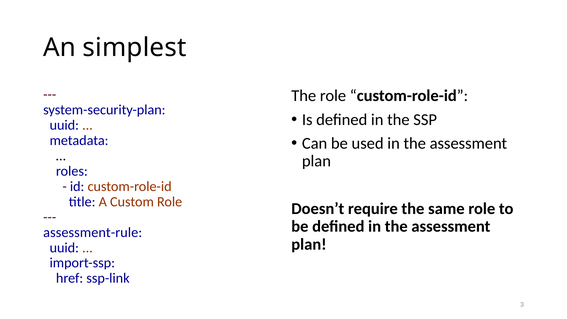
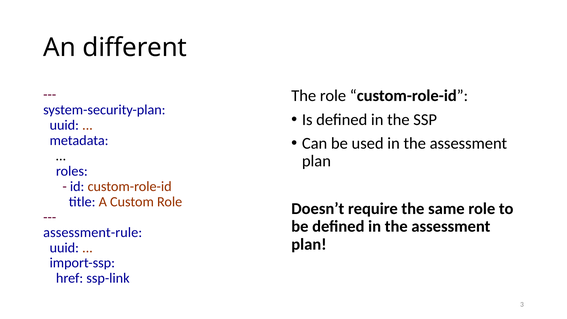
simplest: simplest -> different (135, 48)
